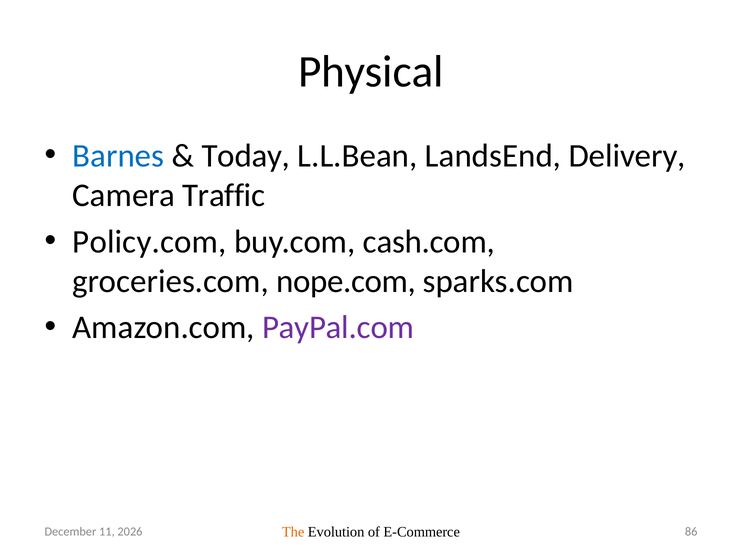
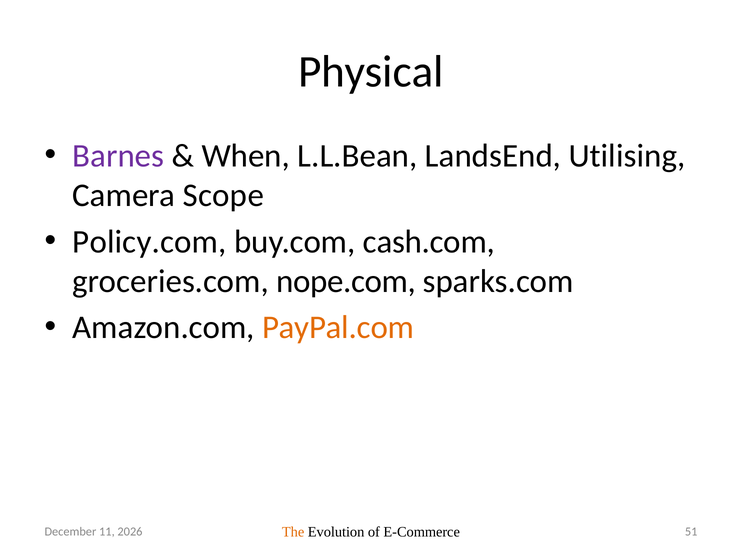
Barnes colour: blue -> purple (118, 156)
Today: Today -> When (246, 156)
Delivery: Delivery -> Utilising (627, 156)
Traffic: Traffic -> Scope (223, 195)
PayPal.com colour: purple -> orange (338, 327)
86: 86 -> 51 (691, 531)
